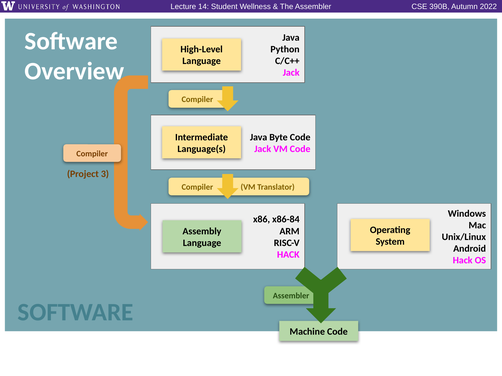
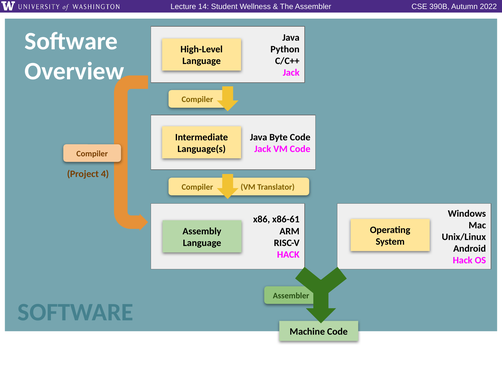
3: 3 -> 4 (105, 174)
x86-84: x86-84 -> x86-61 (286, 220)
